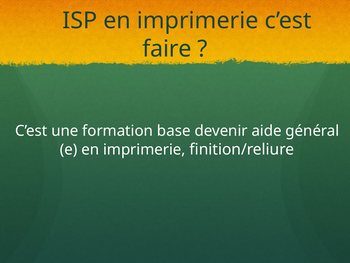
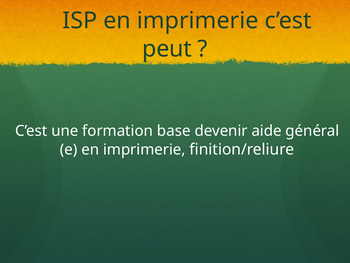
faire: faire -> peut (167, 49)
